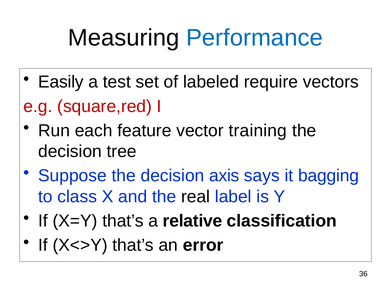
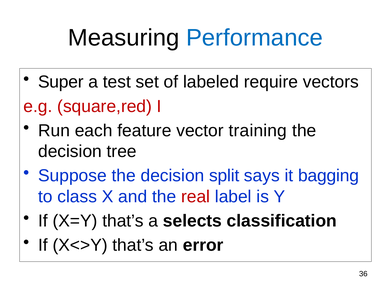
Easily: Easily -> Super (61, 82)
axis: axis -> split (224, 176)
real colour: black -> red (196, 197)
relative: relative -> selects (192, 221)
